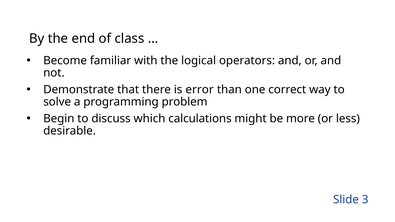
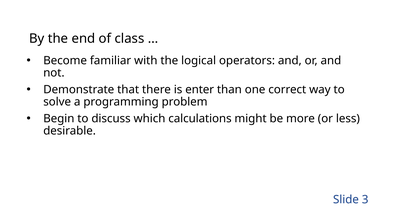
error: error -> enter (200, 90)
